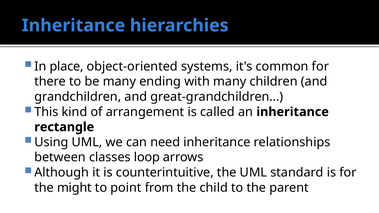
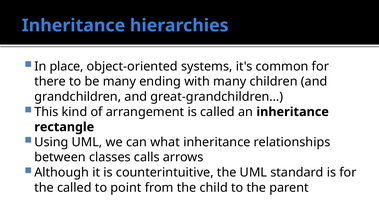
need: need -> what (165, 142)
loop: loop -> calls (147, 157)
the might: might -> called (74, 188)
